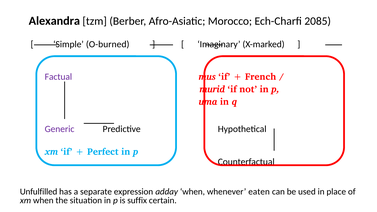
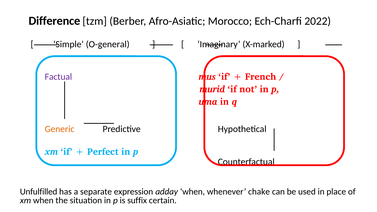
Alexandra: Alexandra -> Difference (54, 21)
2085: 2085 -> 2022 (318, 21)
O-burned: O-burned -> O-general (108, 44)
Generic colour: purple -> orange (60, 129)
eaten: eaten -> chake (259, 192)
